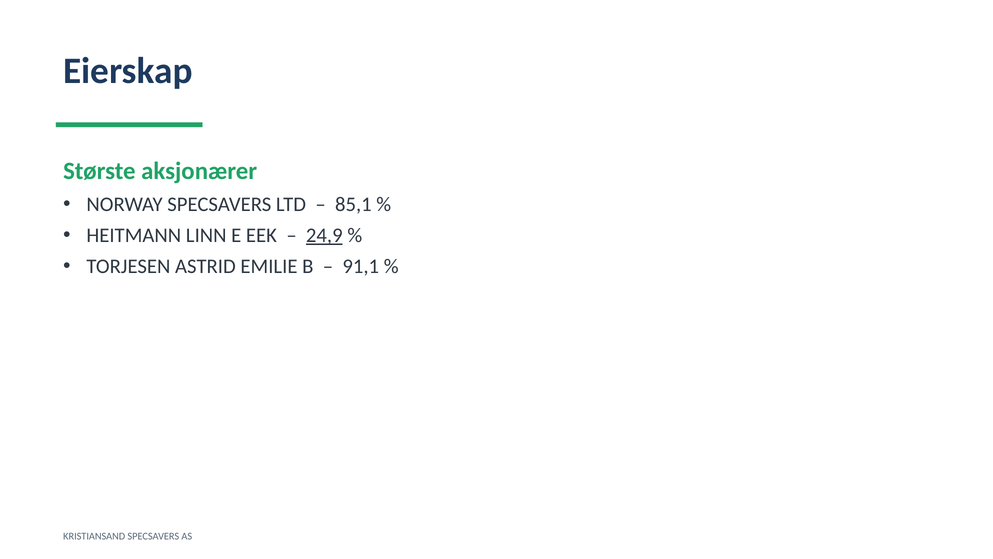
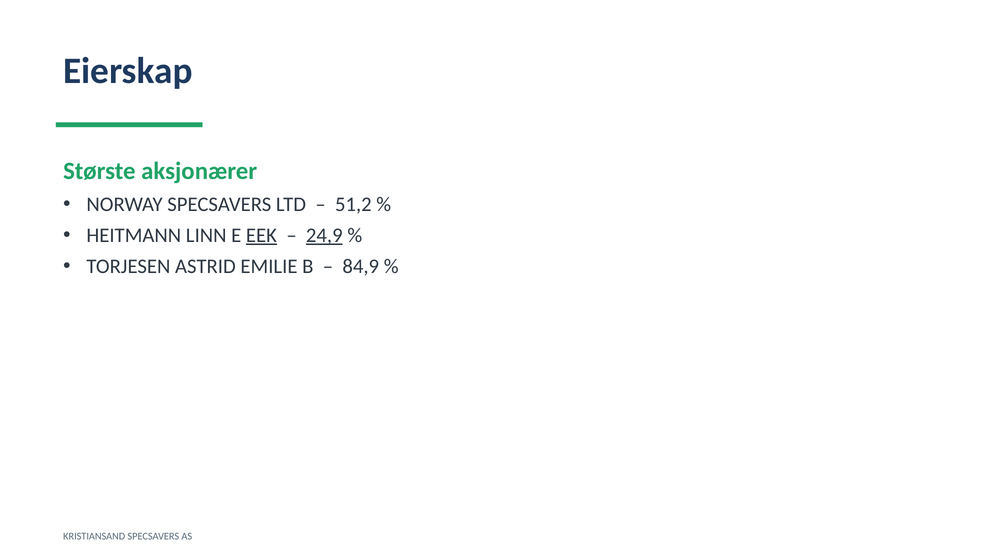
85,1: 85,1 -> 51,2 (353, 204)
EEK underline: none -> present (261, 235)
91,1: 91,1 -> 84,9 (361, 266)
